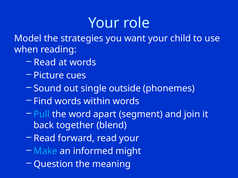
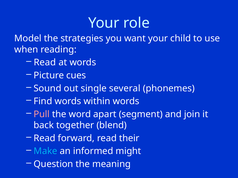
outside: outside -> several (125, 89)
Pull colour: light blue -> pink (42, 114)
read your: your -> their (129, 139)
